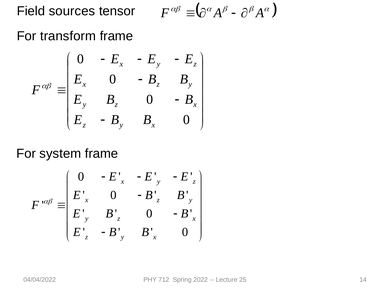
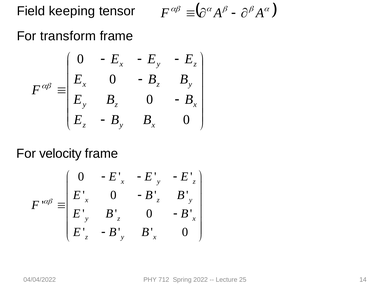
sources: sources -> keeping (72, 11)
system: system -> velocity (60, 153)
